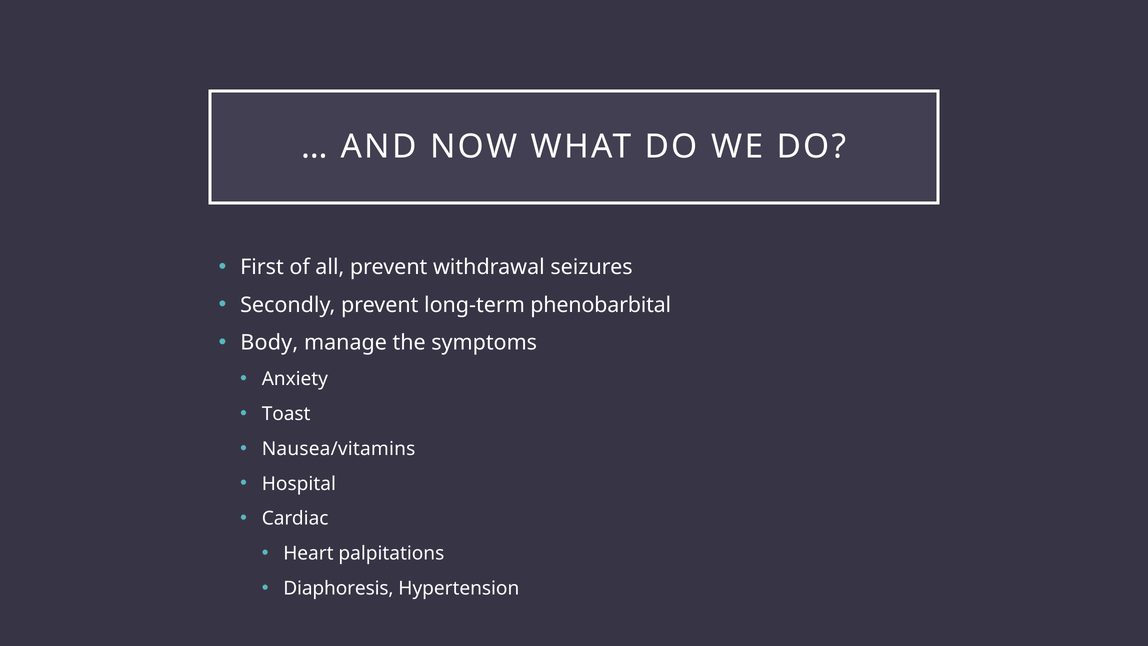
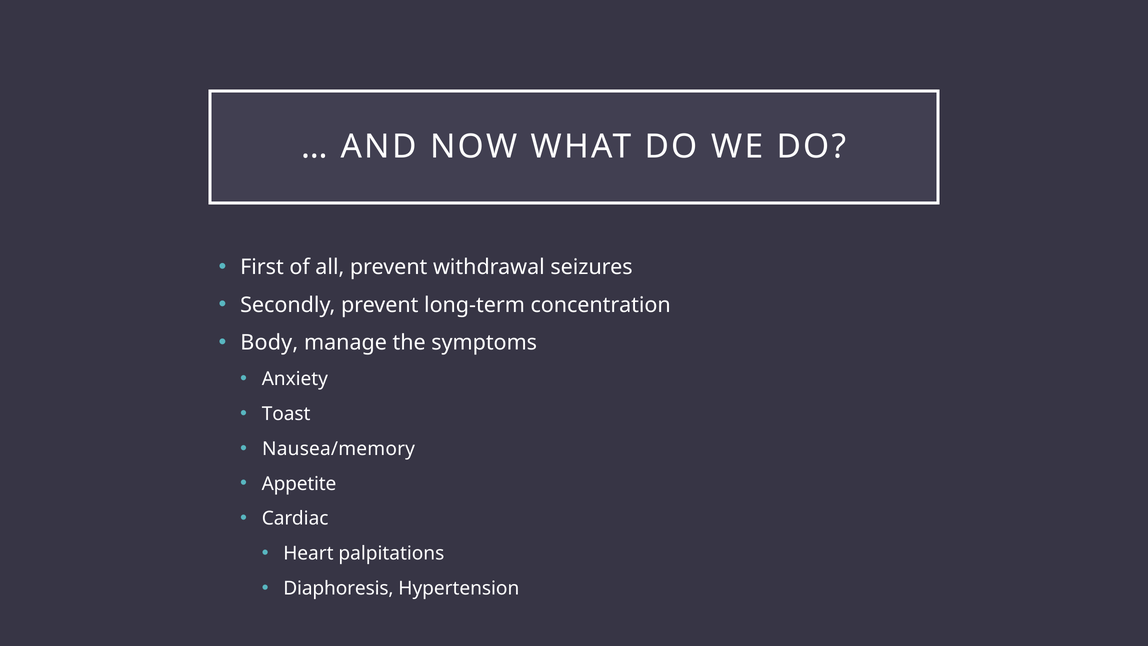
phenobarbital: phenobarbital -> concentration (601, 305)
Nausea/vitamins: Nausea/vitamins -> Nausea/memory (339, 449)
Hospital: Hospital -> Appetite (299, 484)
